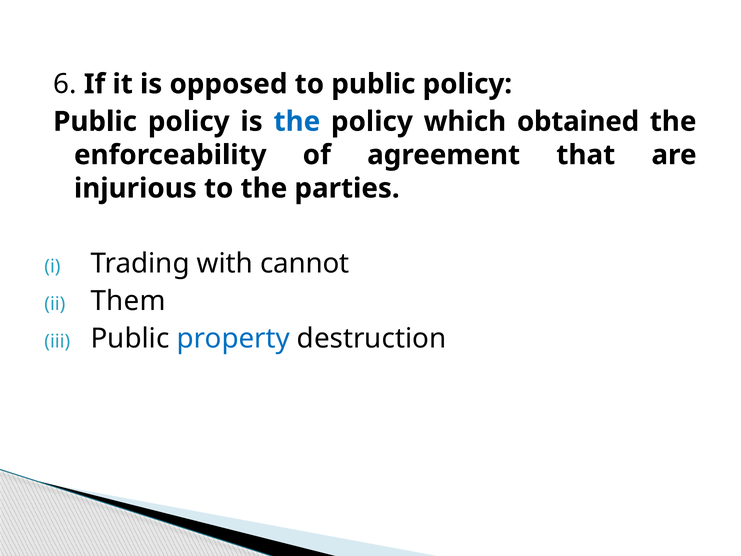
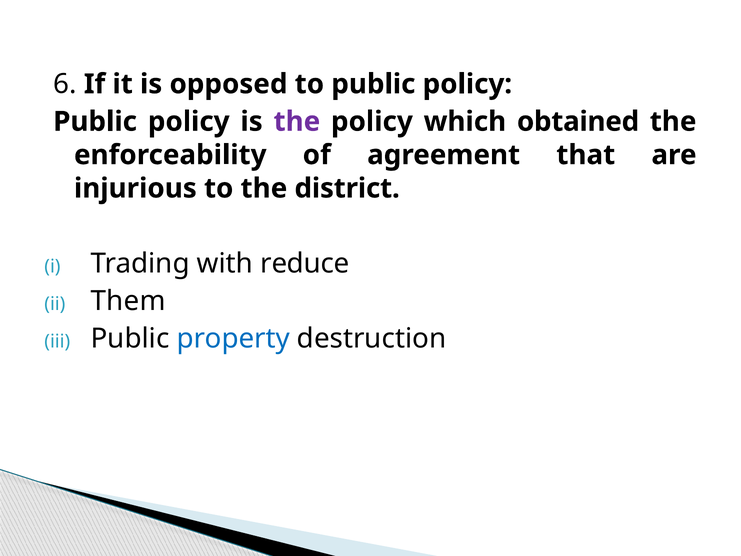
the colour: blue -> purple (297, 122)
parties: parties -> district (347, 188)
cannot: cannot -> reduce (305, 263)
